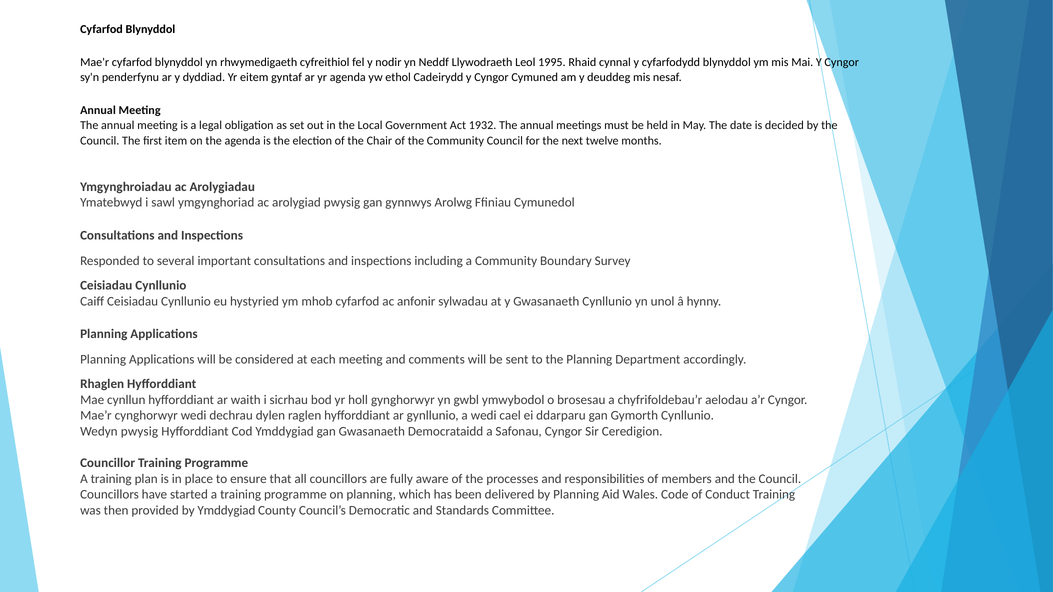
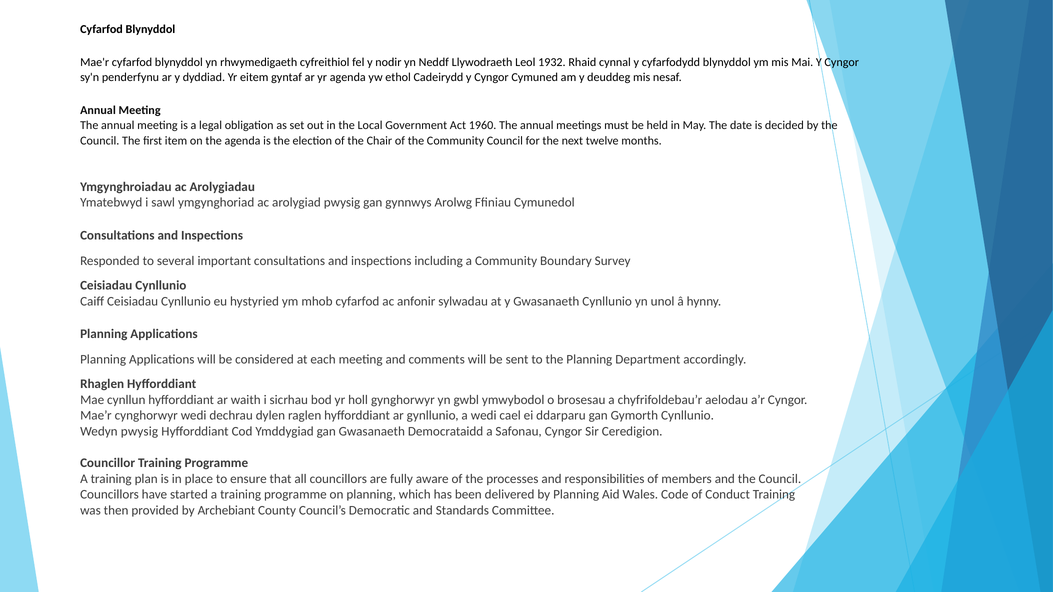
1995: 1995 -> 1932 (552, 62)
1932: 1932 -> 1960 (483, 125)
by Ymddygiad: Ymddygiad -> Archebiant (226, 511)
